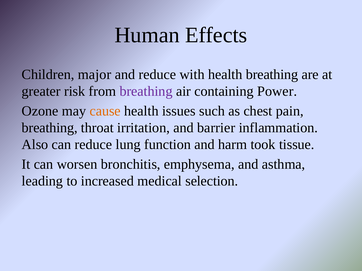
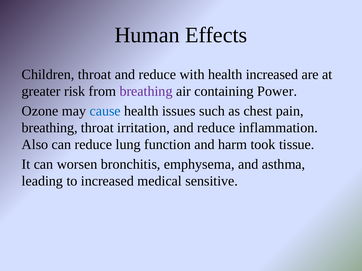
Children major: major -> throat (95, 75)
health breathing: breathing -> increased (272, 75)
cause colour: orange -> blue (105, 111)
irritation and barrier: barrier -> reduce (216, 128)
selection: selection -> sensitive (212, 181)
